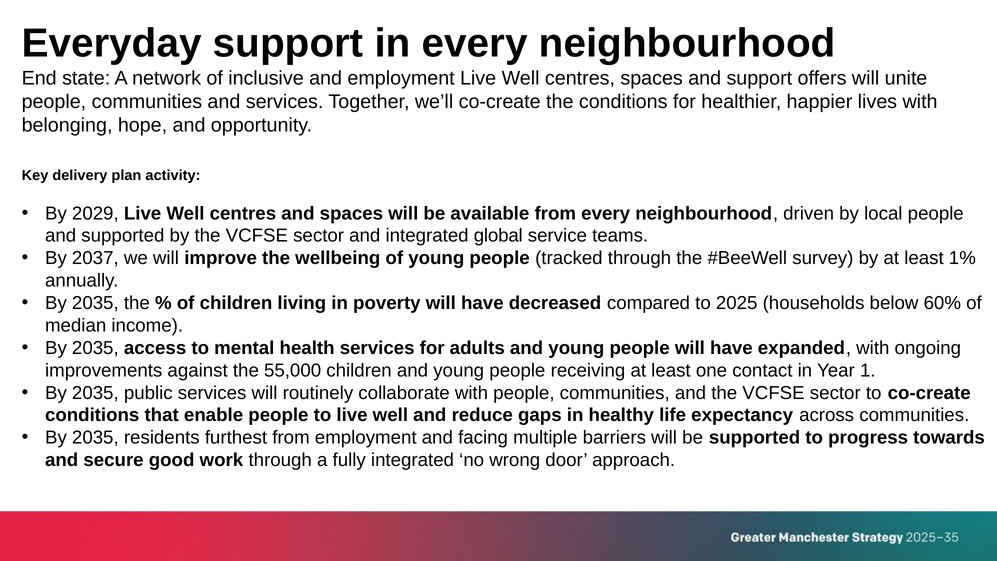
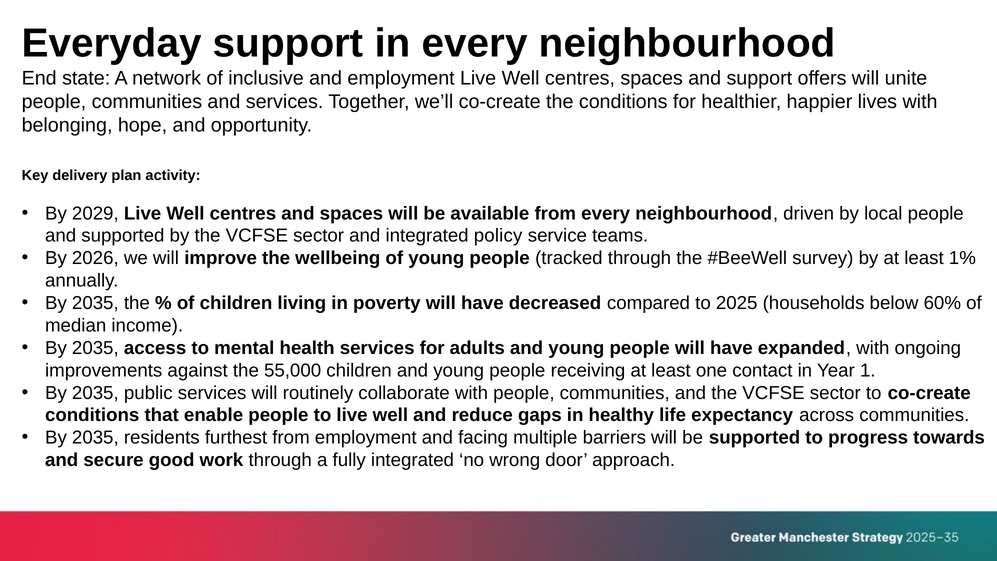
global: global -> policy (498, 236)
2037: 2037 -> 2026 (95, 258)
